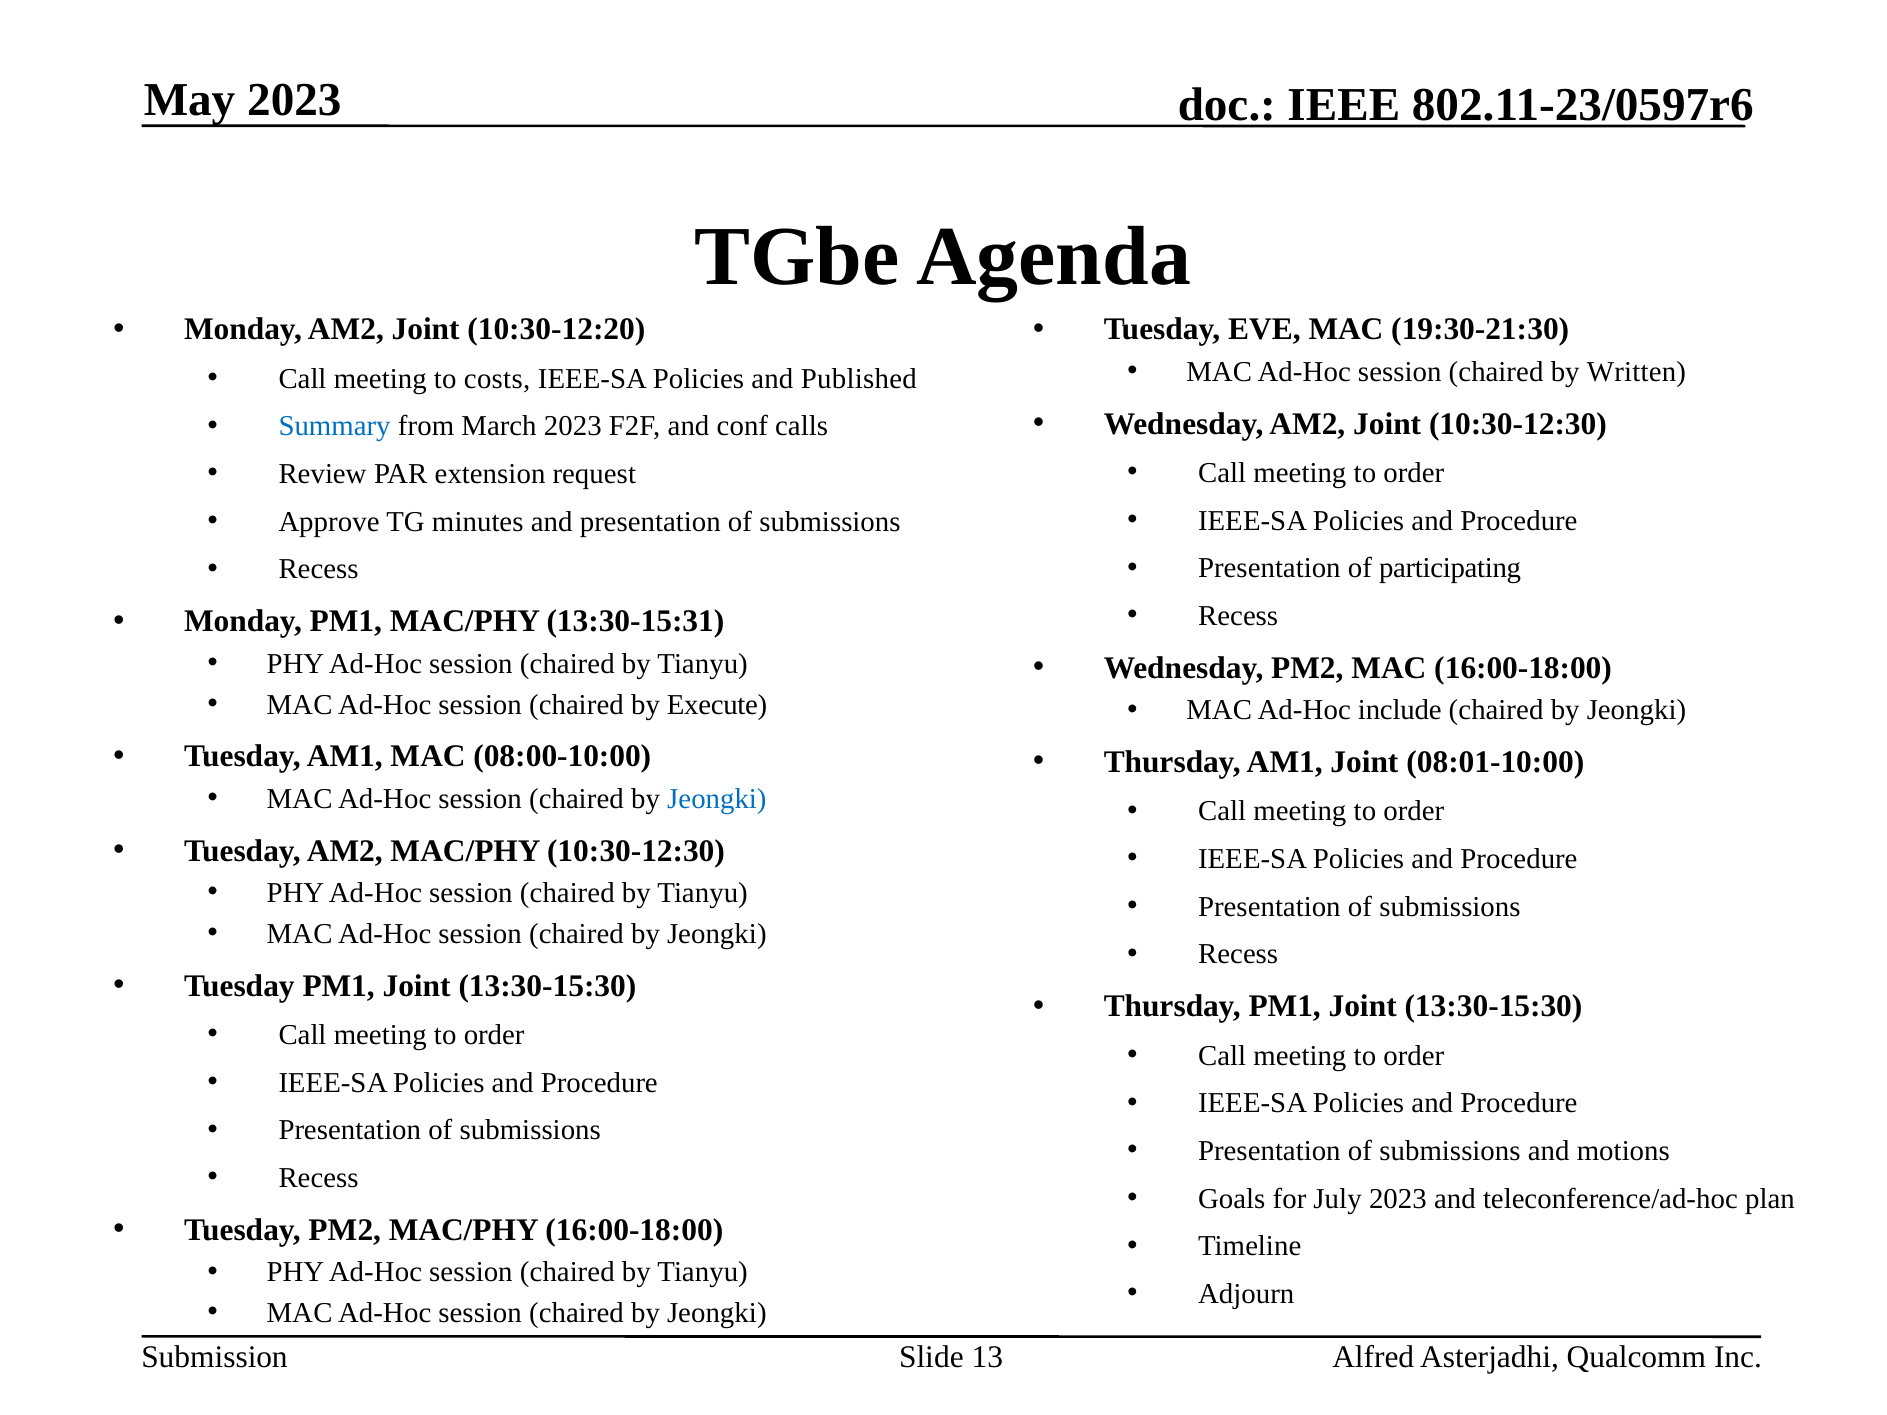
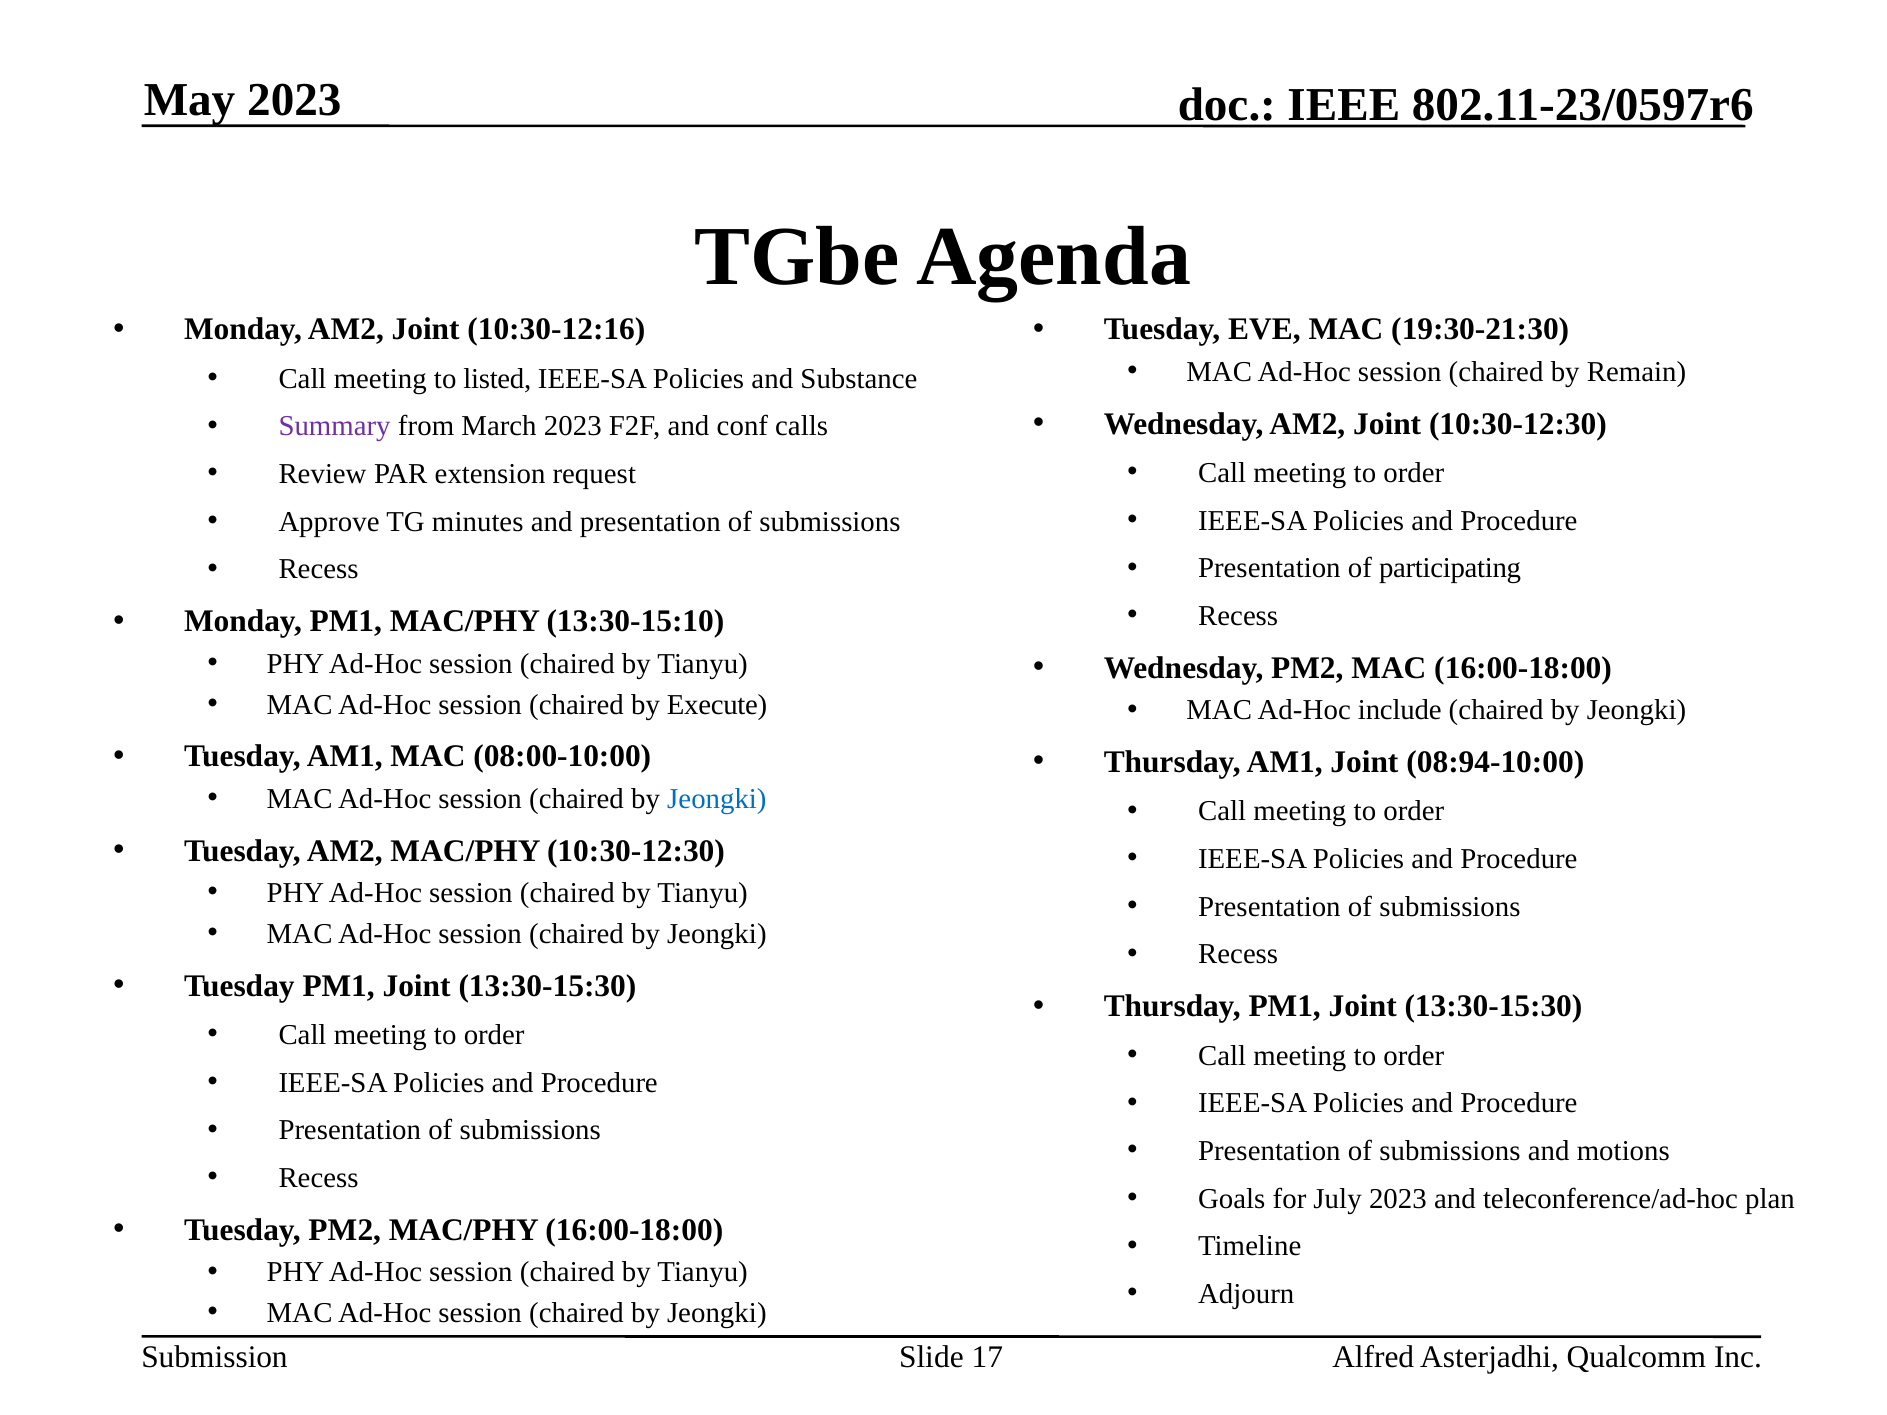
10:30-12:20: 10:30-12:20 -> 10:30-12:16 (556, 330)
Written: Written -> Remain (1637, 372)
costs: costs -> listed (497, 379)
Published: Published -> Substance (859, 379)
Summary colour: blue -> purple (335, 426)
13:30-15:31: 13:30-15:31 -> 13:30-15:10 (635, 622)
08:01-10:00: 08:01-10:00 -> 08:94-10:00 (1495, 762)
13: 13 -> 17 (987, 1357)
